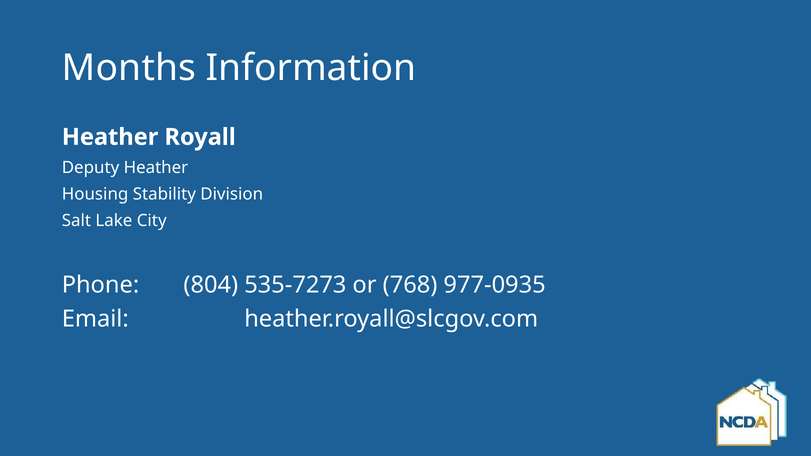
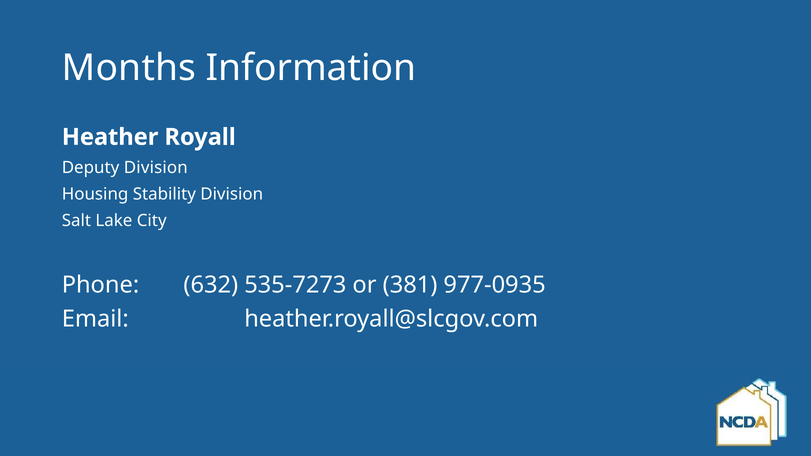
Deputy Heather: Heather -> Division (156, 168)
804: 804 -> 632 (211, 285)
768: 768 -> 381 (410, 285)
